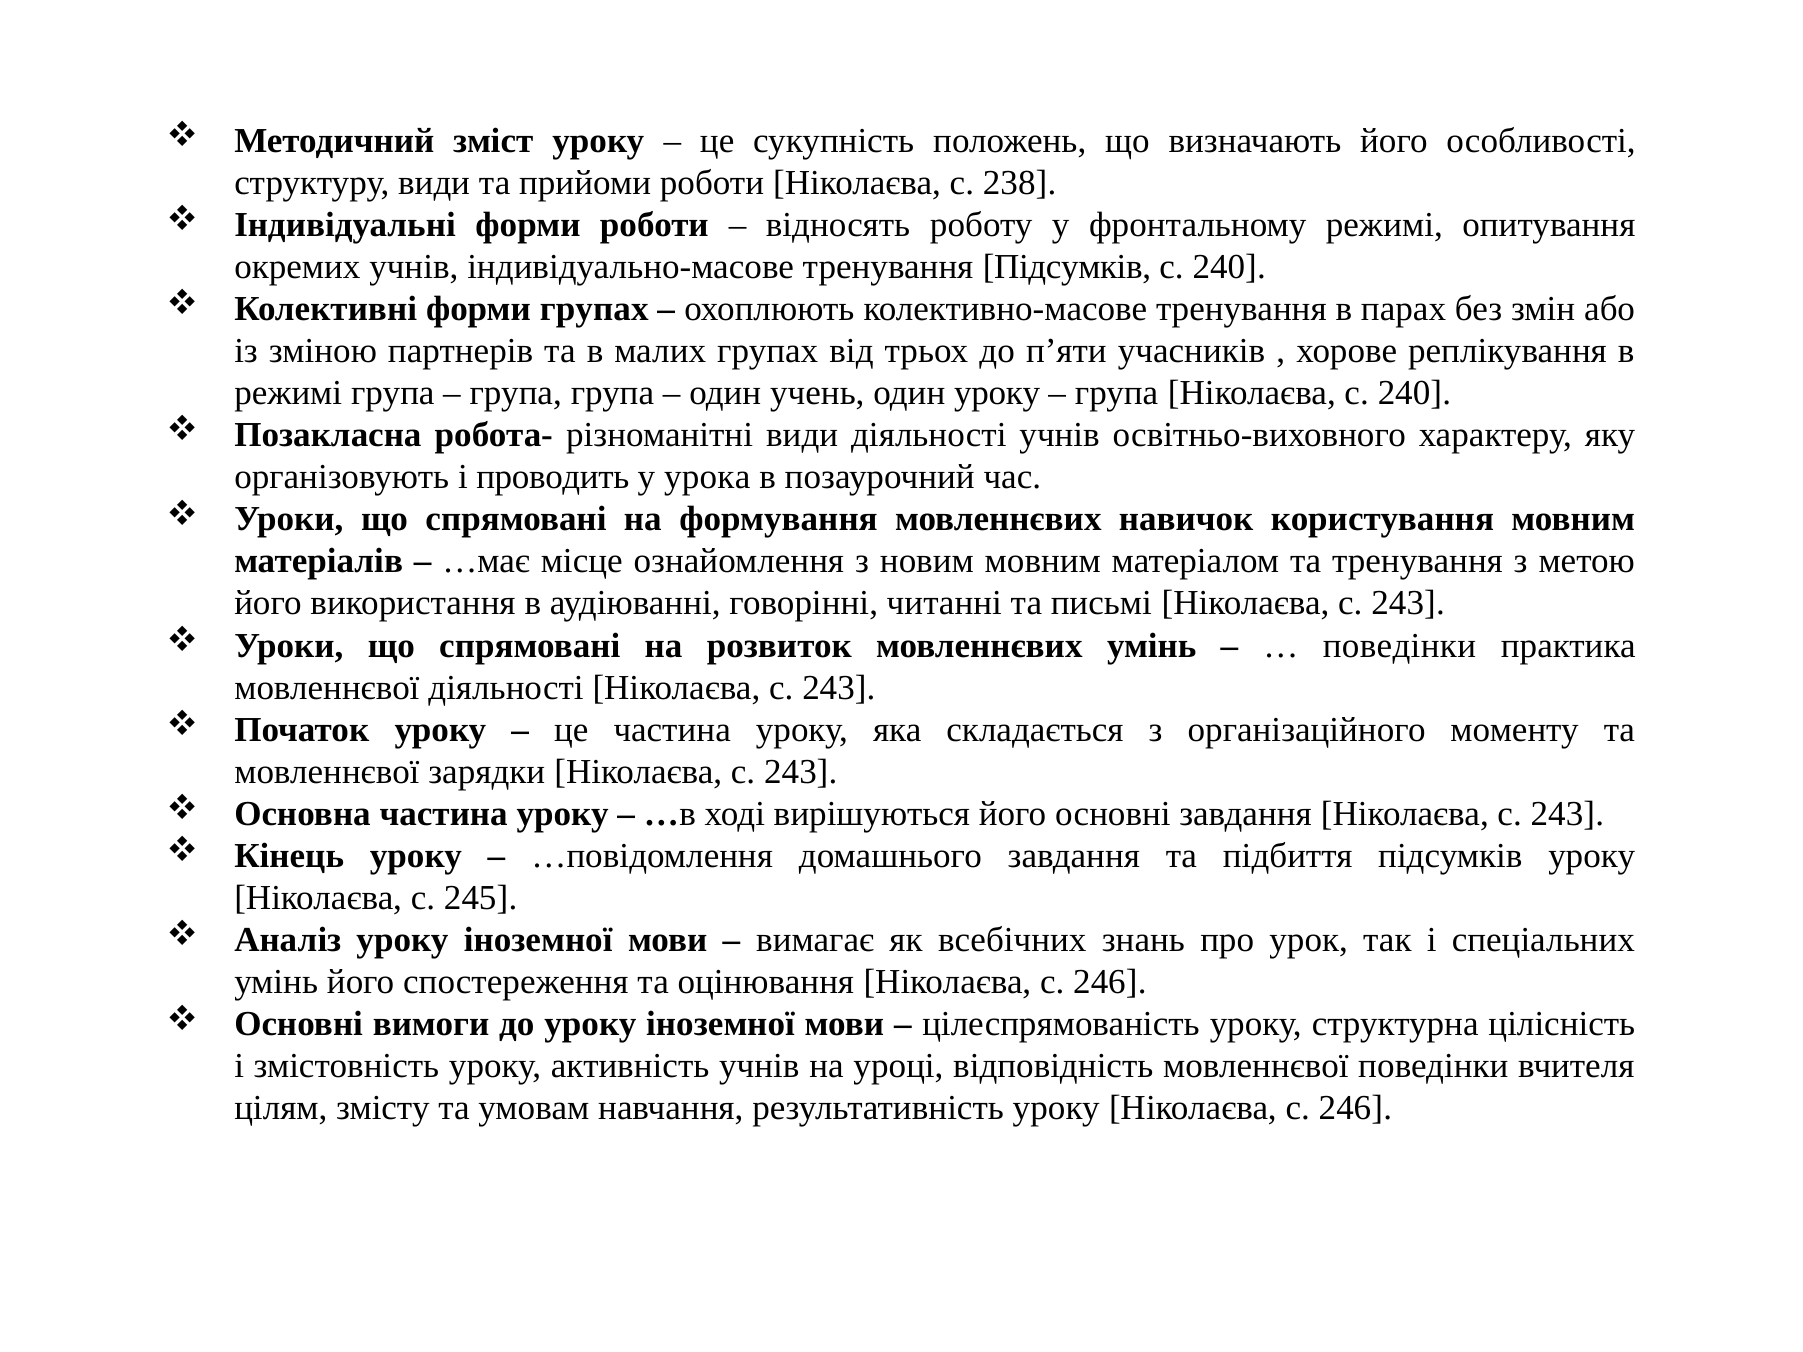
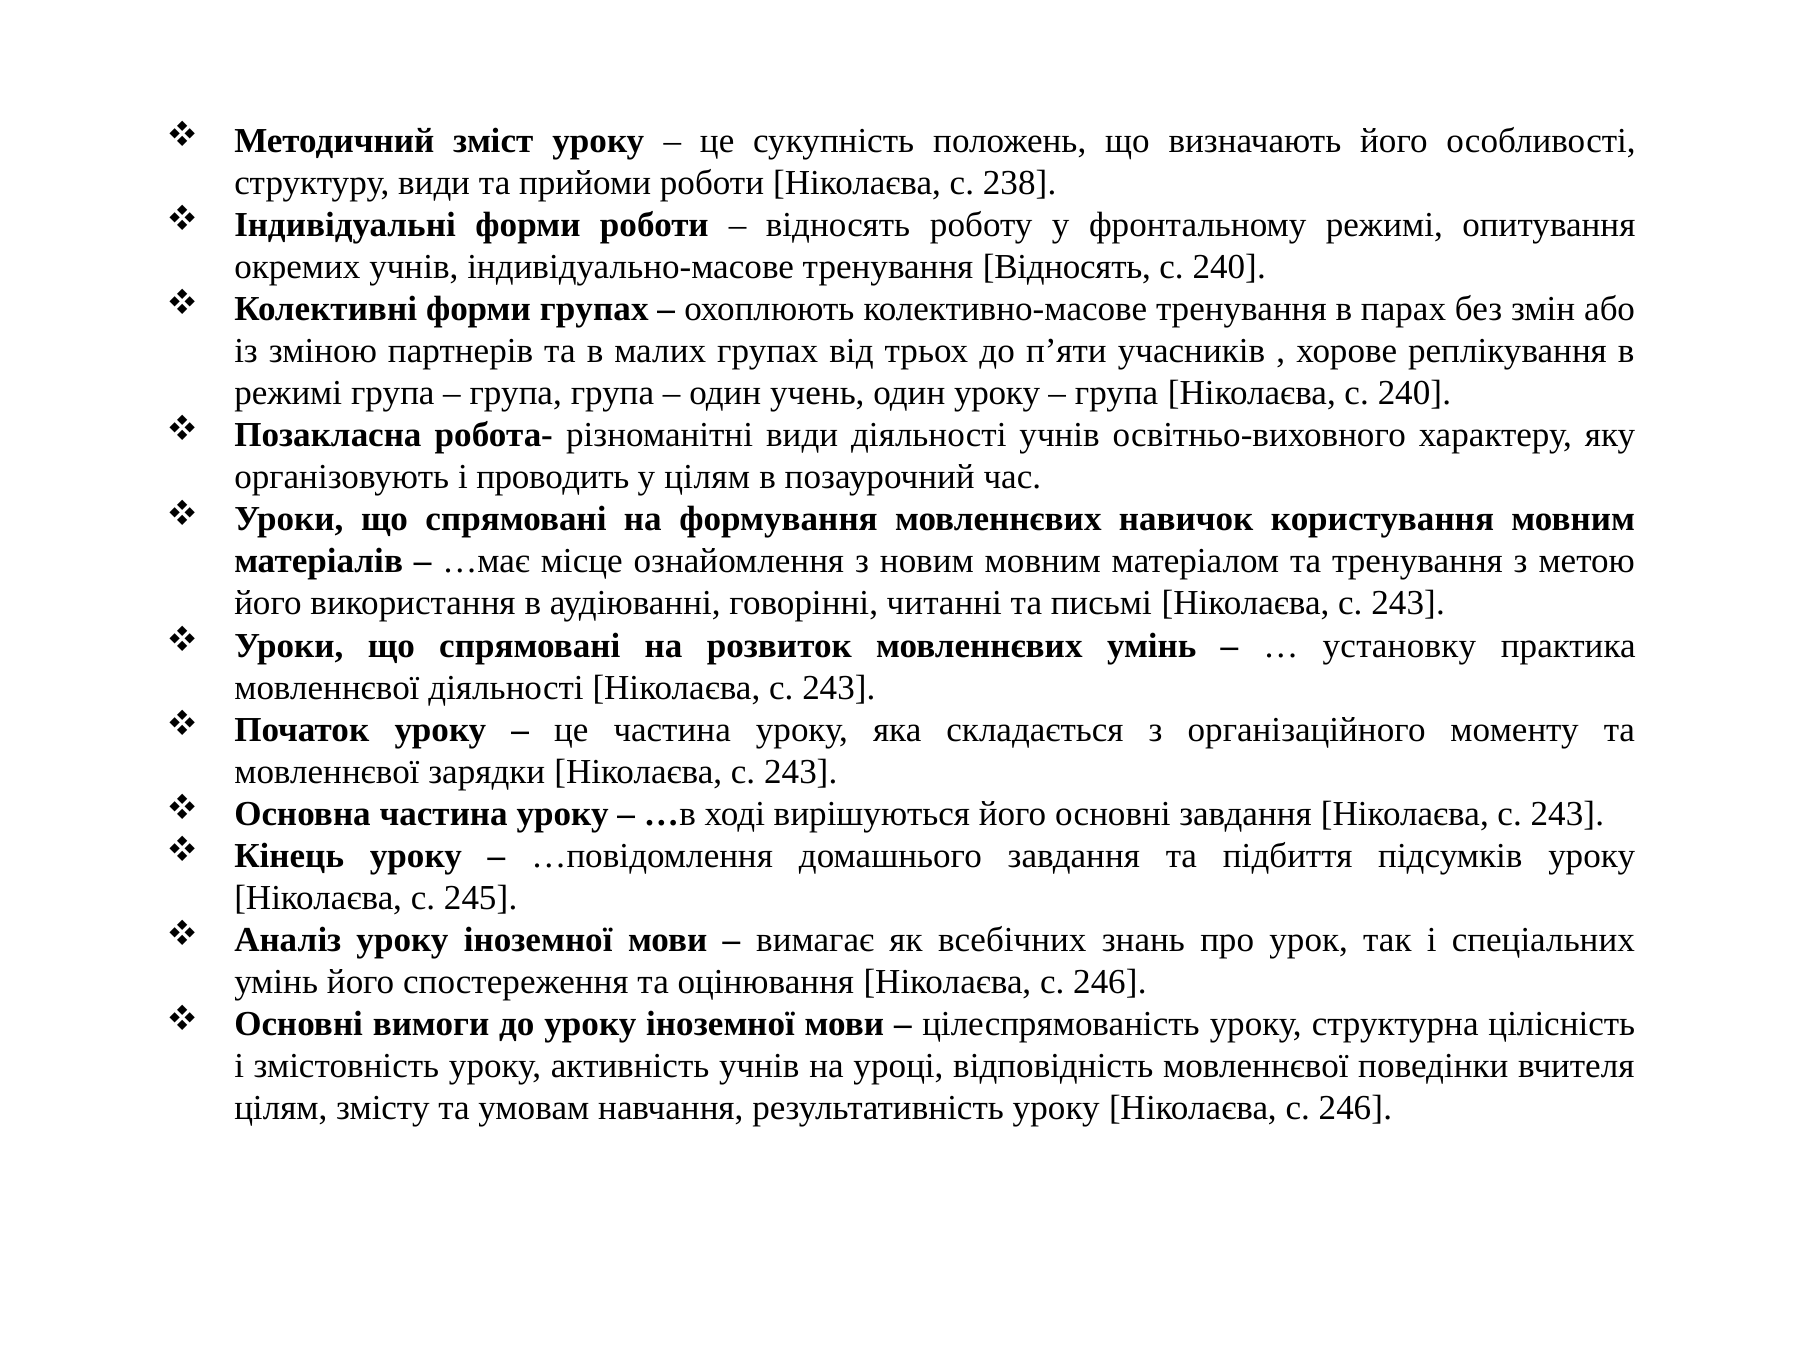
тренування Підсумків: Підсумків -> Відносять (1067, 267)
у урока: урока -> цілям (707, 477)
поведінки: поведінки -> установку (1399, 646)
